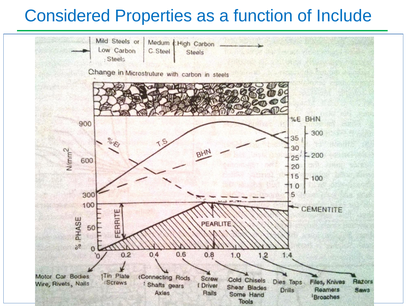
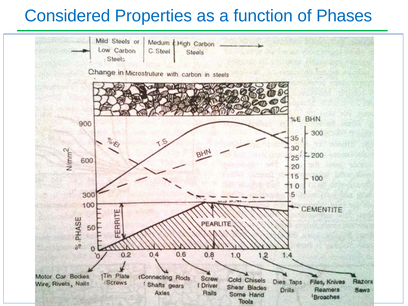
Include: Include -> Phases (344, 16)
